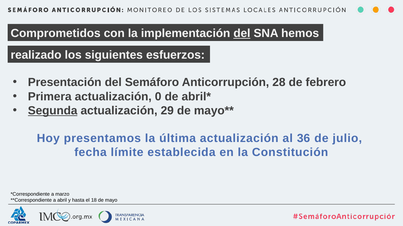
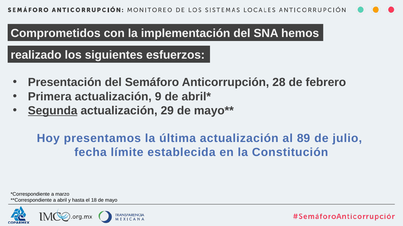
del underline: present -> none (242, 33)
0: 0 -> 9 (158, 97)
36: 36 -> 89 (304, 139)
